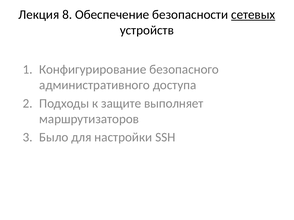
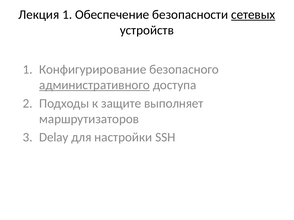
Лекция 8: 8 -> 1 (67, 15)
административного underline: none -> present (95, 85)
Было: Было -> Delay (54, 138)
